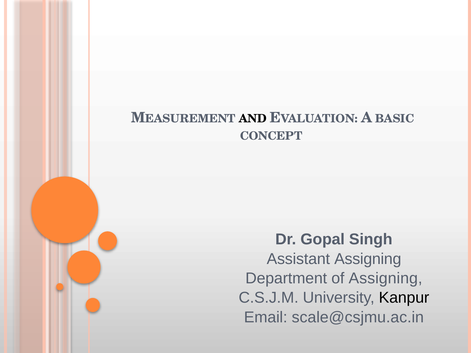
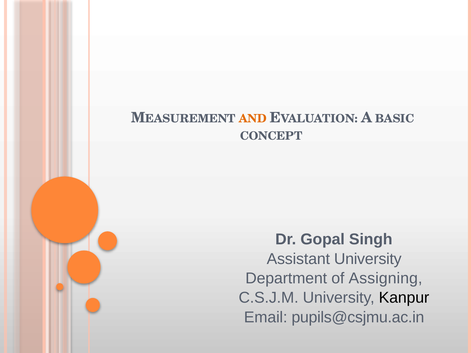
AND colour: black -> orange (253, 119)
Assistant Assigning: Assigning -> University (368, 259)
scale@csjmu.ac.in: scale@csjmu.ac.in -> pupils@csjmu.ac.in (358, 317)
